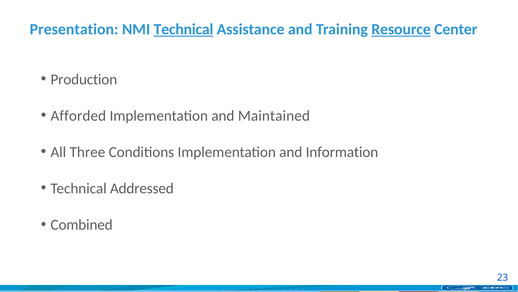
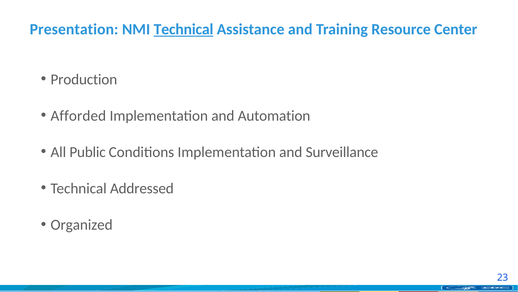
Resource underline: present -> none (401, 29)
Maintained: Maintained -> Automation (274, 116)
Three: Three -> Public (88, 152)
Information: Information -> Surveillance (342, 152)
Combined: Combined -> Organized (82, 224)
